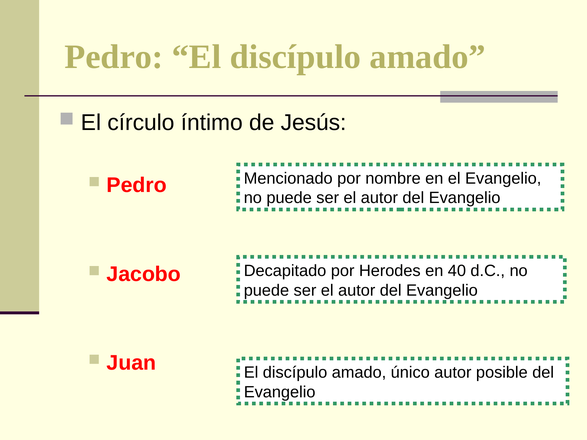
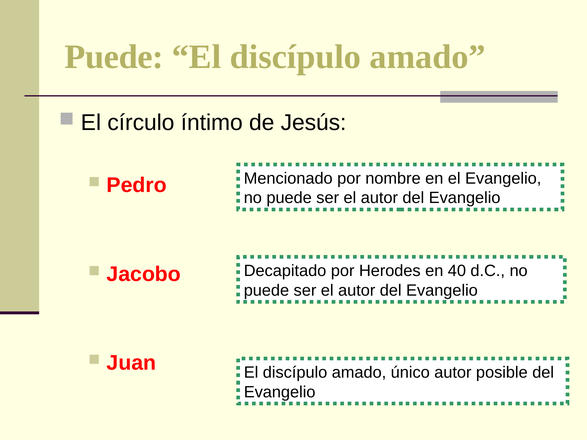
Pedro: Pedro -> Puede (114, 57)
